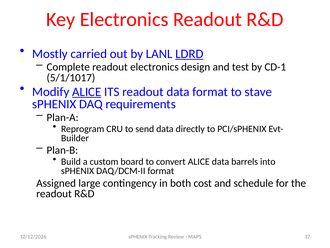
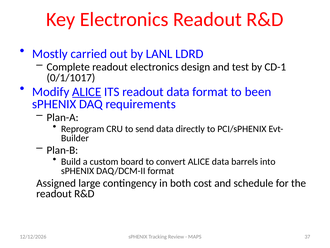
LDRD underline: present -> none (189, 54)
5/1/1017: 5/1/1017 -> 0/1/1017 (71, 78)
stave: stave -> been (258, 92)
